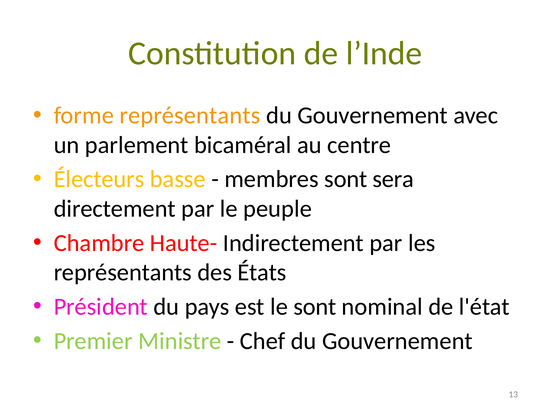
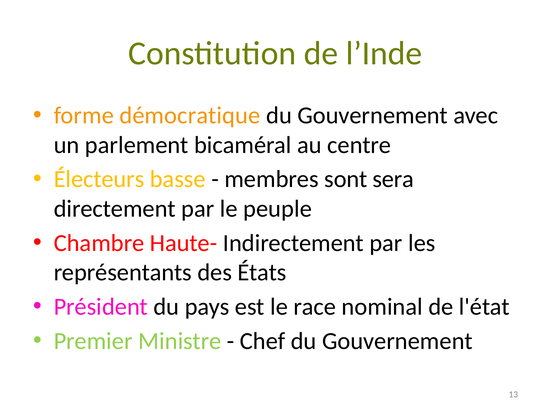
forme représentants: représentants -> démocratique (190, 116)
le sont: sont -> race (315, 307)
